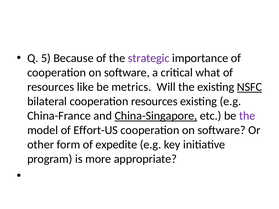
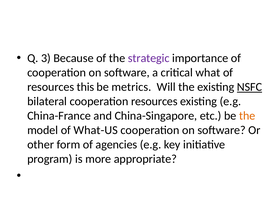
5: 5 -> 3 (46, 58)
like: like -> this (85, 87)
China-Singapore underline: present -> none (156, 116)
the colour: purple -> orange (247, 116)
Effort-US: Effort-US -> What-US (96, 130)
expedite: expedite -> agencies (116, 145)
